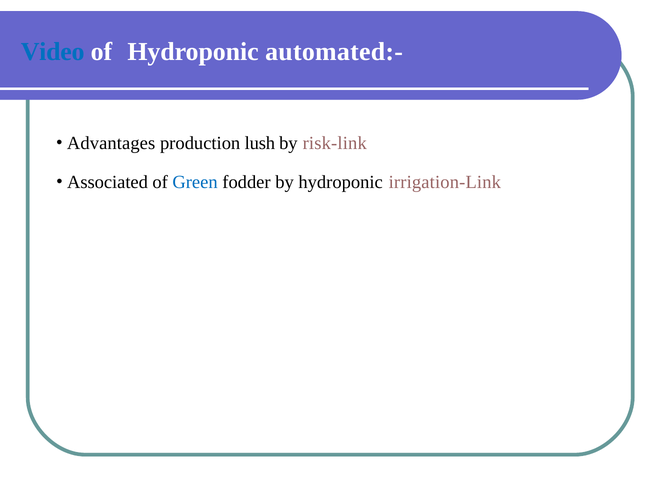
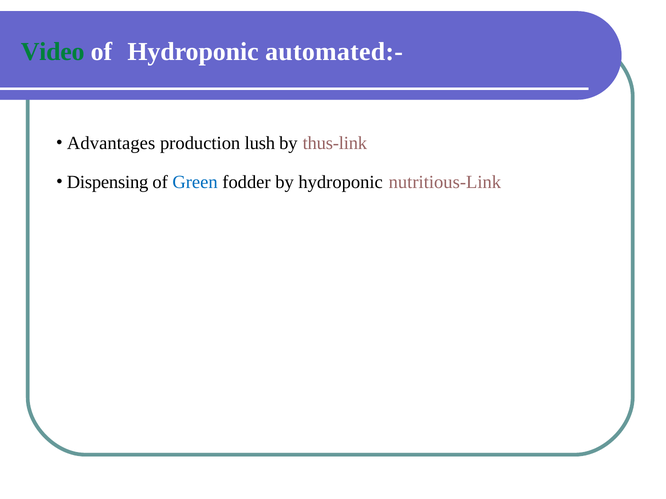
Video colour: blue -> green (53, 52)
risk-link: risk-link -> thus-link (335, 143)
Associated: Associated -> Dispensing (108, 182)
irrigation-Link: irrigation-Link -> nutritious-Link (445, 182)
